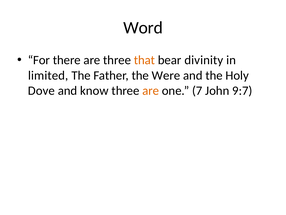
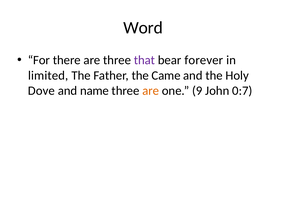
that colour: orange -> purple (144, 60)
divinity: divinity -> forever (204, 60)
Were: Were -> Came (166, 75)
know: know -> name (94, 91)
7: 7 -> 9 (197, 91)
9:7: 9:7 -> 0:7 (242, 91)
